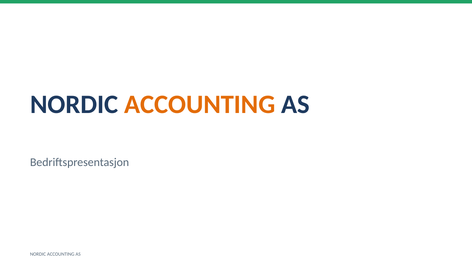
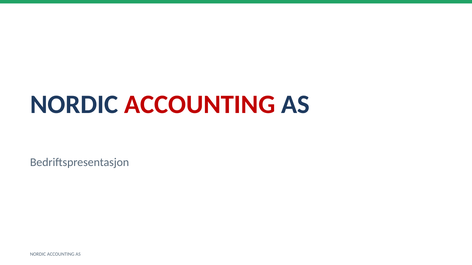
ACCOUNTING colour: orange -> red (200, 105)
